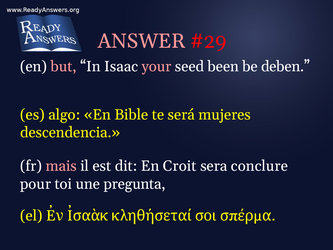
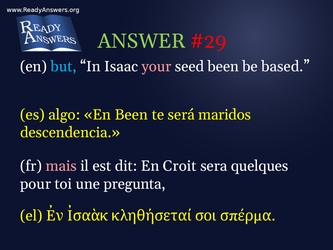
ANSWER colour: pink -> light green (142, 41)
but colour: pink -> light blue (64, 66)
deben: deben -> based (285, 66)
En Bible: Bible -> Been (131, 115)
mujeres: mujeres -> maridos (225, 115)
conclure: conclure -> quelques (260, 166)
